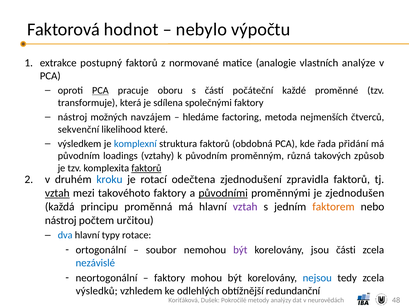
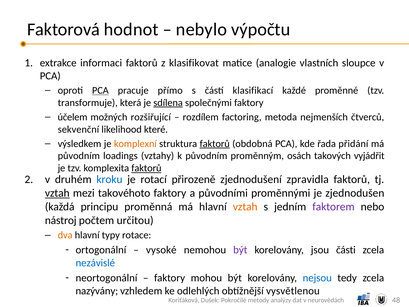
postupný: postupný -> informaci (101, 63)
normované: normované -> klasifikovat (194, 63)
analýze: analýze -> sloupce (359, 63)
oboru: oboru -> přímo (170, 90)
počáteční: počáteční -> klasifikací (253, 90)
sdílena underline: none -> present (168, 103)
nástroj: nástroj -> účelem (73, 117)
navzájem: navzájem -> rozšiřující (151, 117)
hledáme: hledáme -> rozdílem (201, 117)
komplexní colour: blue -> orange (135, 144)
faktorů underline: none -> present (215, 144)
různá: různá -> osách (299, 156)
způsob: způsob -> vyjádřit (369, 156)
odečtena: odečtena -> přirozeně (194, 179)
původními underline: present -> none (223, 193)
vztah colour: purple -> orange (245, 206)
faktorem colour: orange -> purple (333, 206)
dva colour: blue -> orange (65, 235)
soubor: soubor -> vysoké (161, 250)
výsledků: výsledků -> nazývány (97, 291)
redundanční: redundanční -> vysvětlenou (293, 291)
